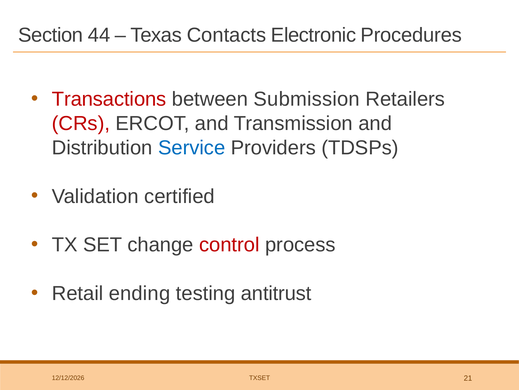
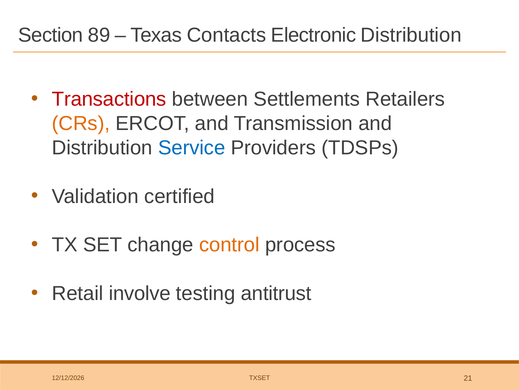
44: 44 -> 89 (99, 35)
Electronic Procedures: Procedures -> Distribution (411, 35)
Submission: Submission -> Settlements (307, 99)
CRs colour: red -> orange (81, 123)
control colour: red -> orange (229, 245)
ending: ending -> involve (140, 293)
